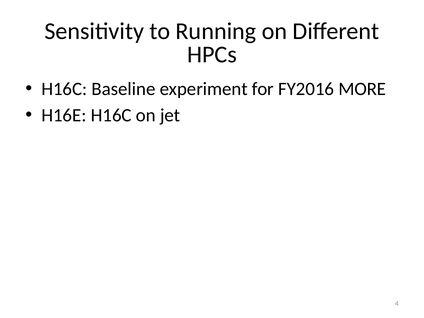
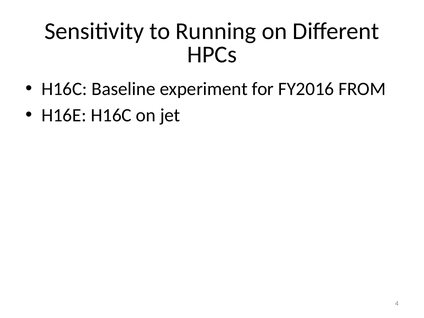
MORE: MORE -> FROM (362, 89)
